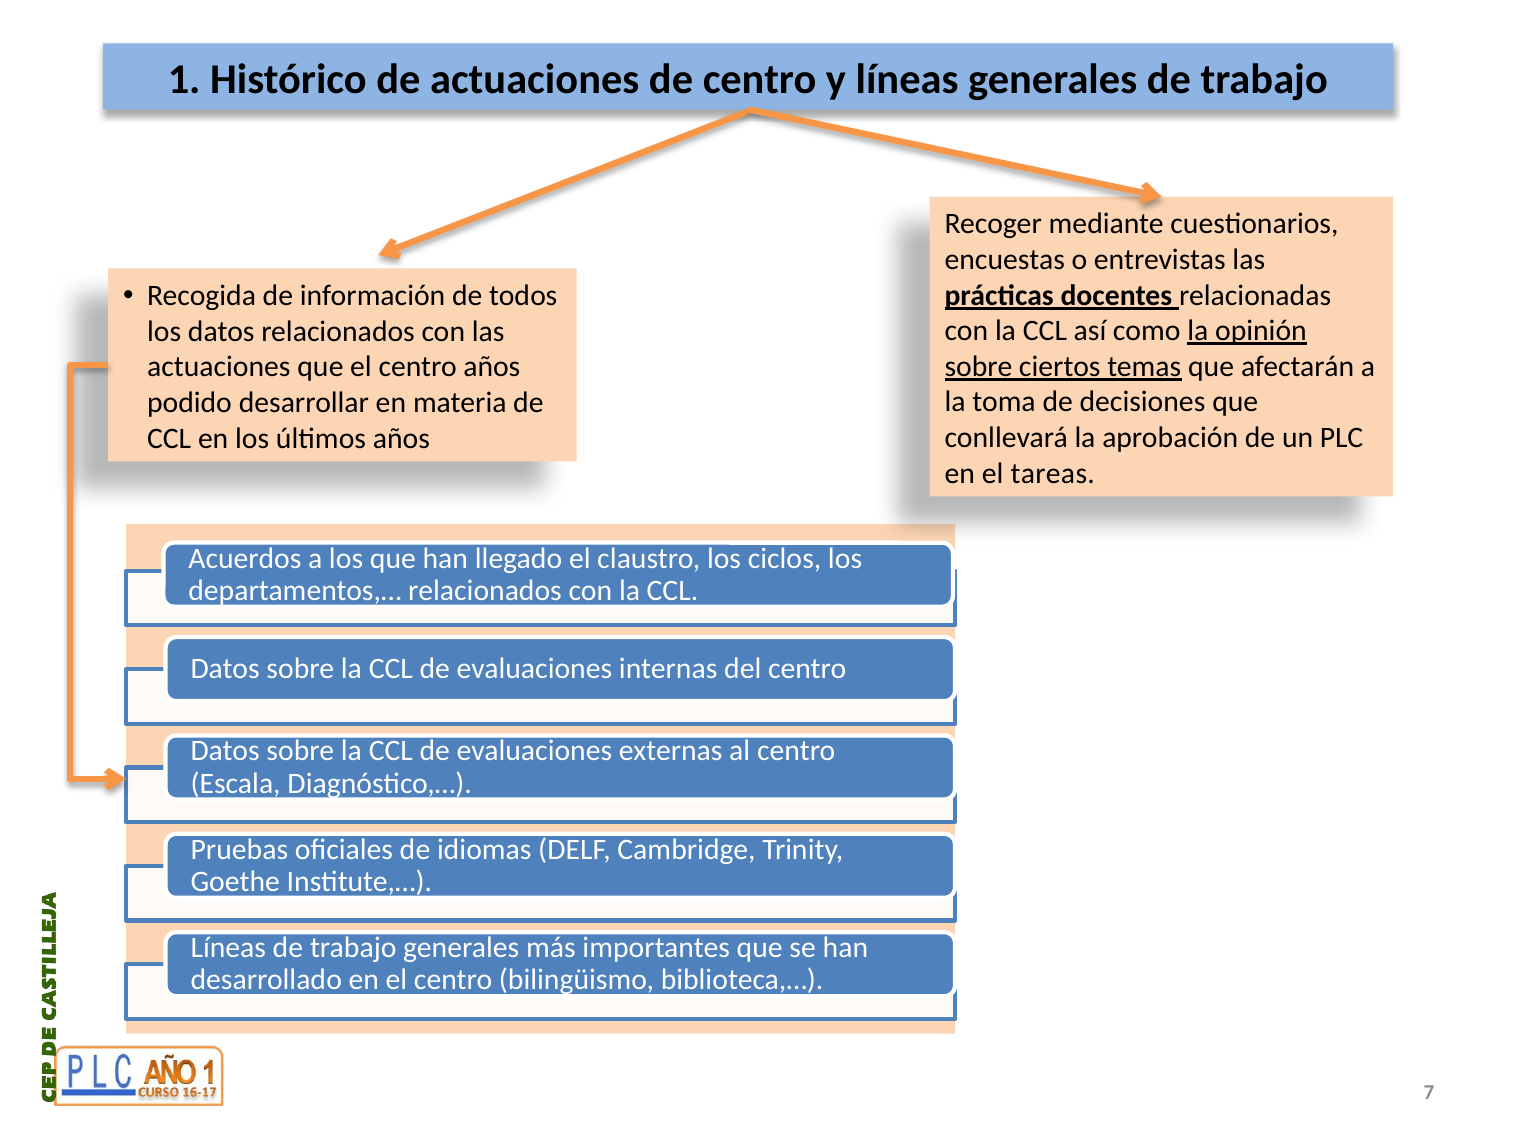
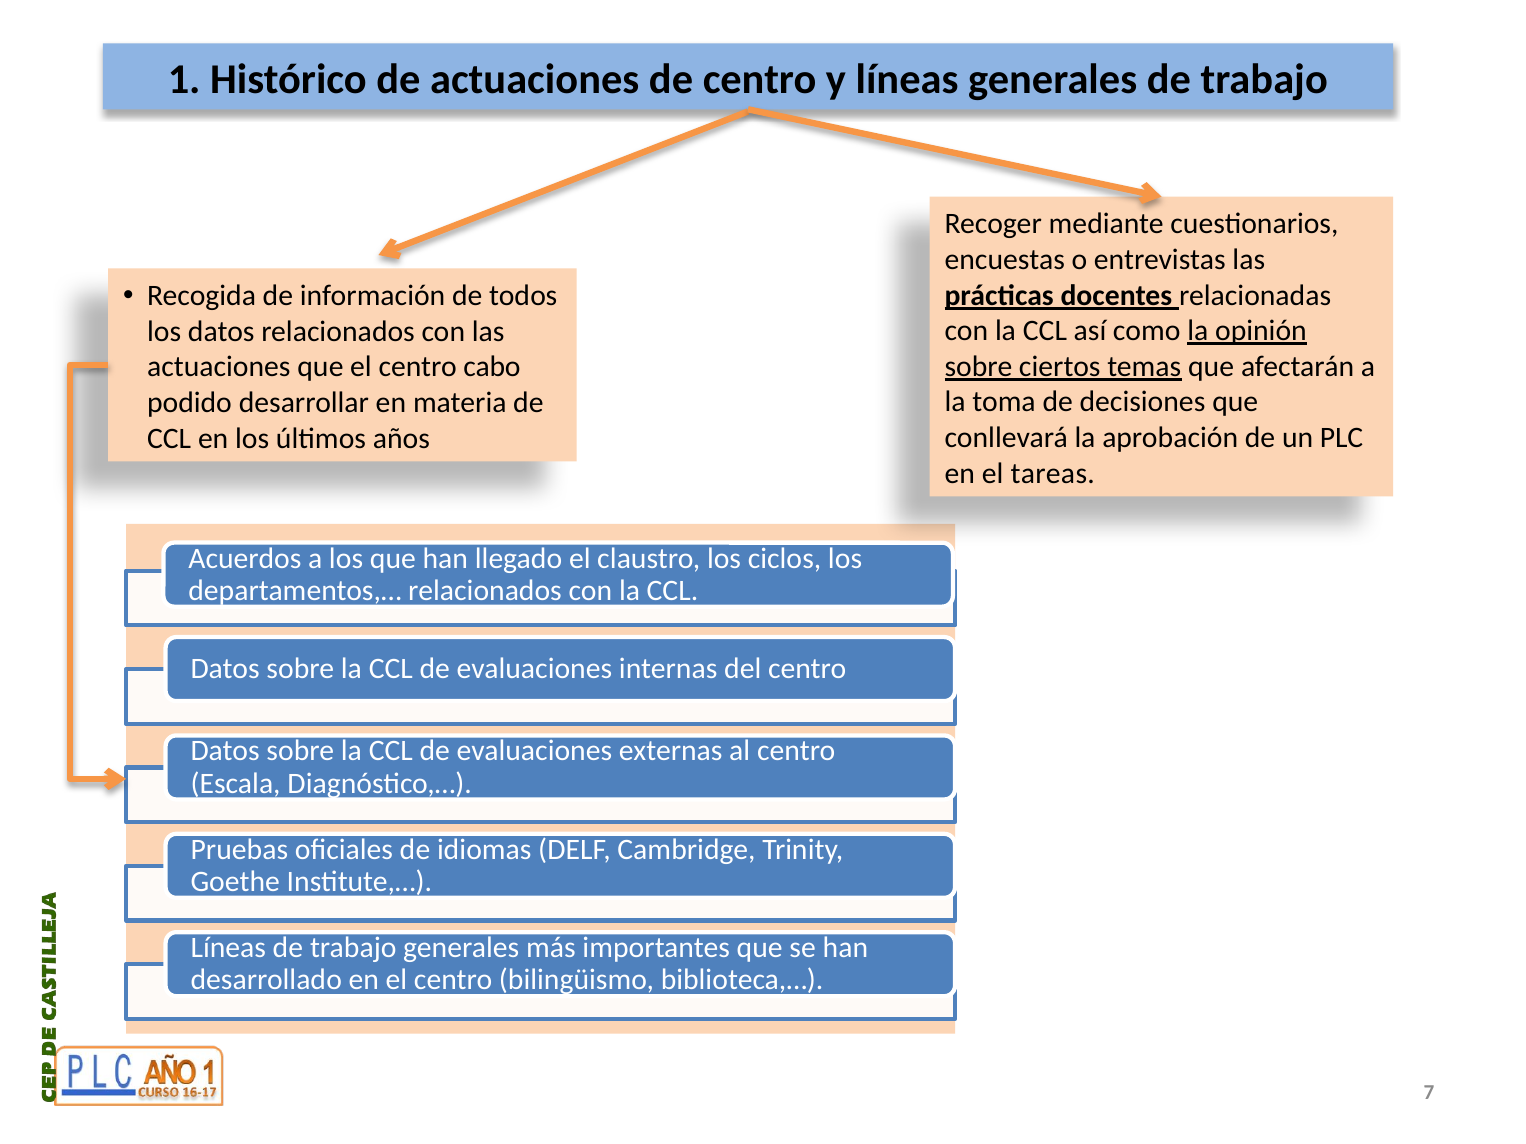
centro años: años -> cabo (492, 367)
